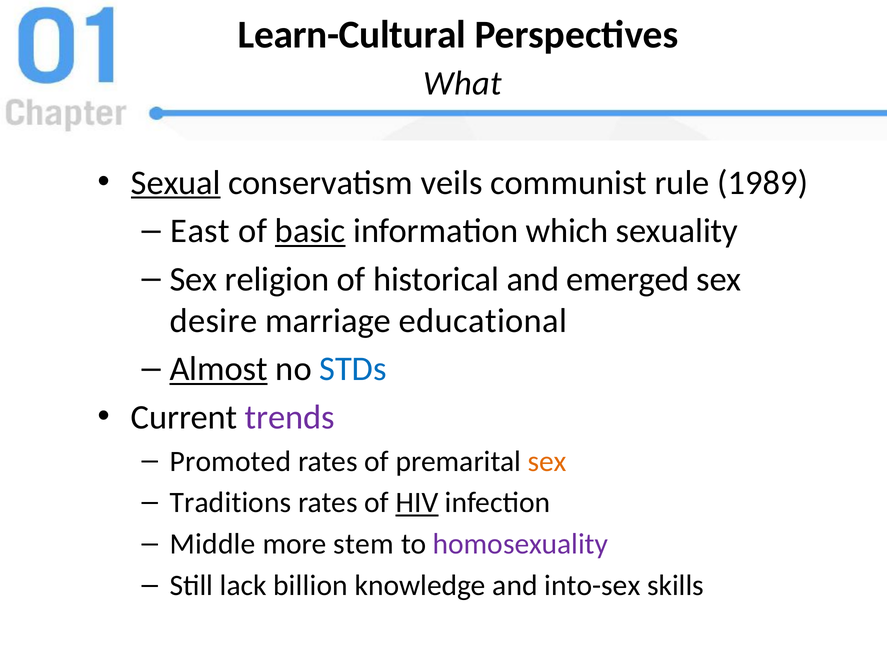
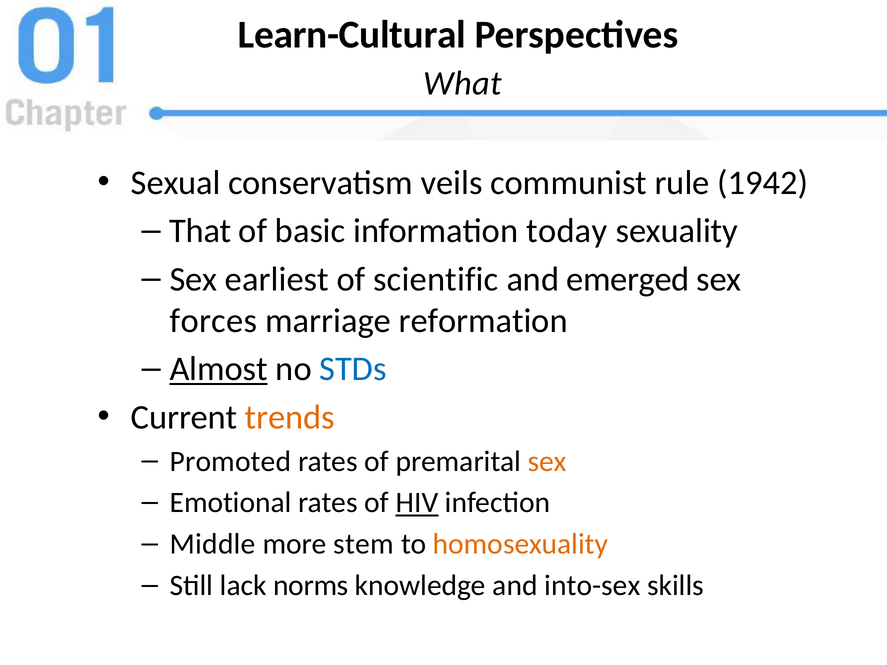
Sexual underline: present -> none (176, 183)
1989: 1989 -> 1942 (763, 183)
East: East -> That (200, 231)
basic underline: present -> none (310, 231)
which: which -> today (567, 231)
religion: religion -> earliest (277, 279)
historical: historical -> scientific (436, 279)
desire: desire -> forces (213, 321)
educational: educational -> reformation (483, 321)
trends colour: purple -> orange (290, 418)
Traditions: Traditions -> Emotional (231, 503)
homosexuality colour: purple -> orange (521, 544)
billion: billion -> norms (311, 586)
